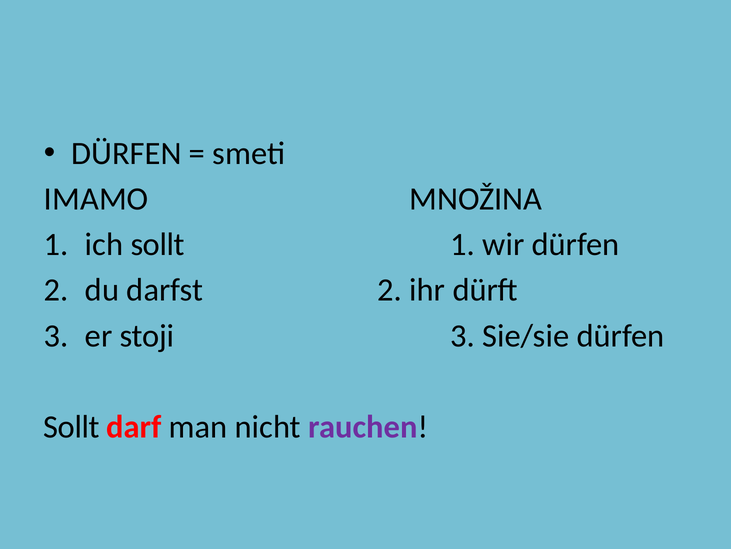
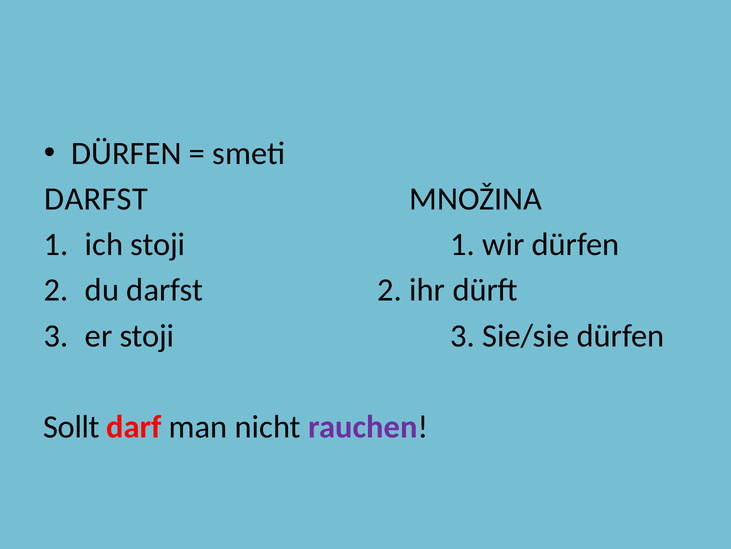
IMAMO: IMAMO -> DARFST (96, 199)
ich sollt: sollt -> stoji (158, 244)
